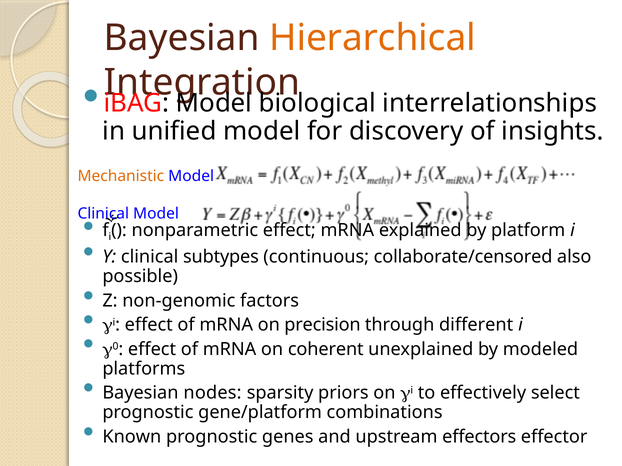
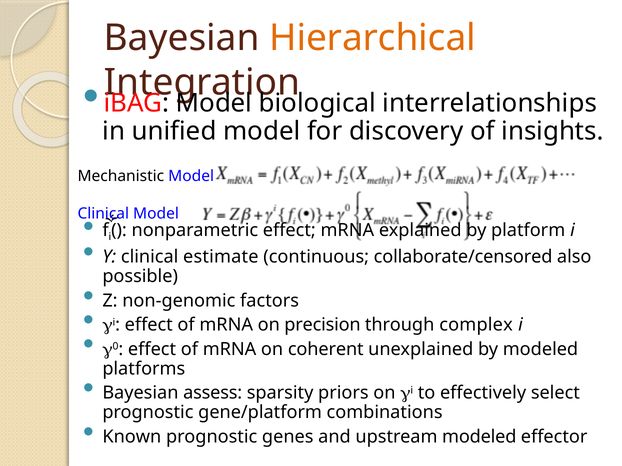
Mechanistic colour: orange -> black (121, 176)
subtypes: subtypes -> estimate (221, 257)
different: different -> complex (476, 325)
nodes: nodes -> assess (213, 393)
upstream effectors: effectors -> modeled (479, 437)
